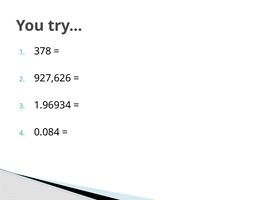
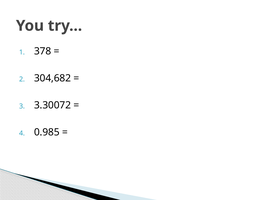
927,626: 927,626 -> 304,682 (53, 78)
1.96934: 1.96934 -> 3.30072 (53, 105)
0.084: 0.084 -> 0.985 (47, 132)
